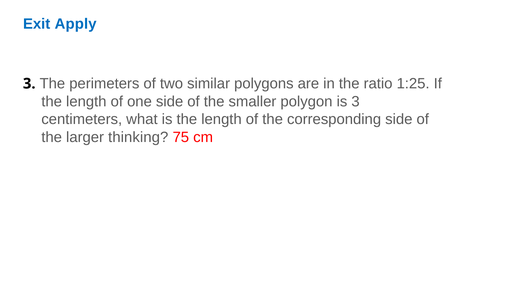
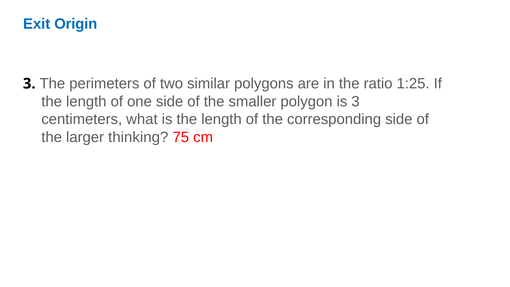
Apply: Apply -> Origin (76, 24)
